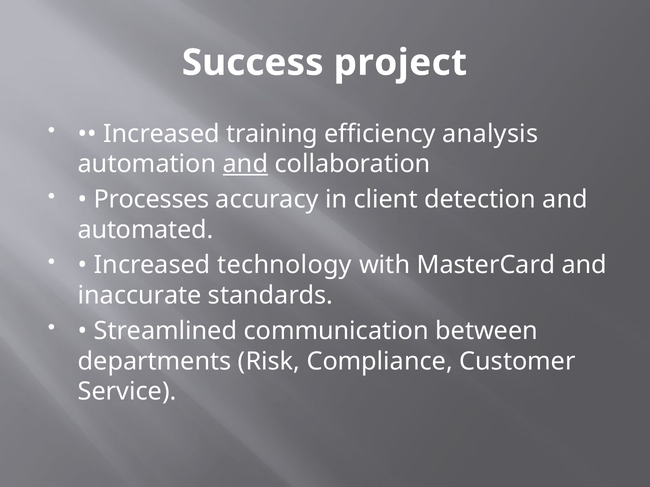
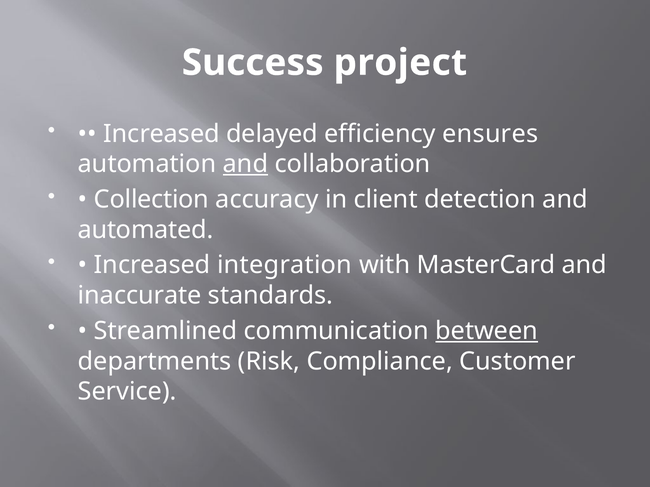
training: training -> delayed (272, 134)
analysis: analysis -> ensures (490, 134)
Processes: Processes -> Collection (152, 200)
technology: technology -> integration (285, 265)
between underline: none -> present (487, 331)
